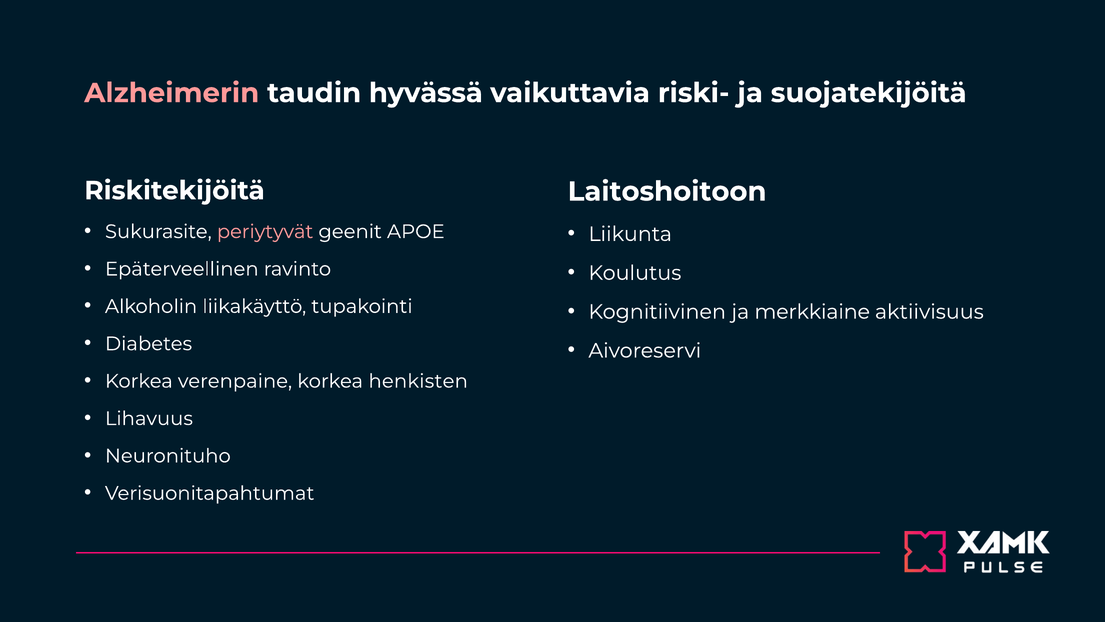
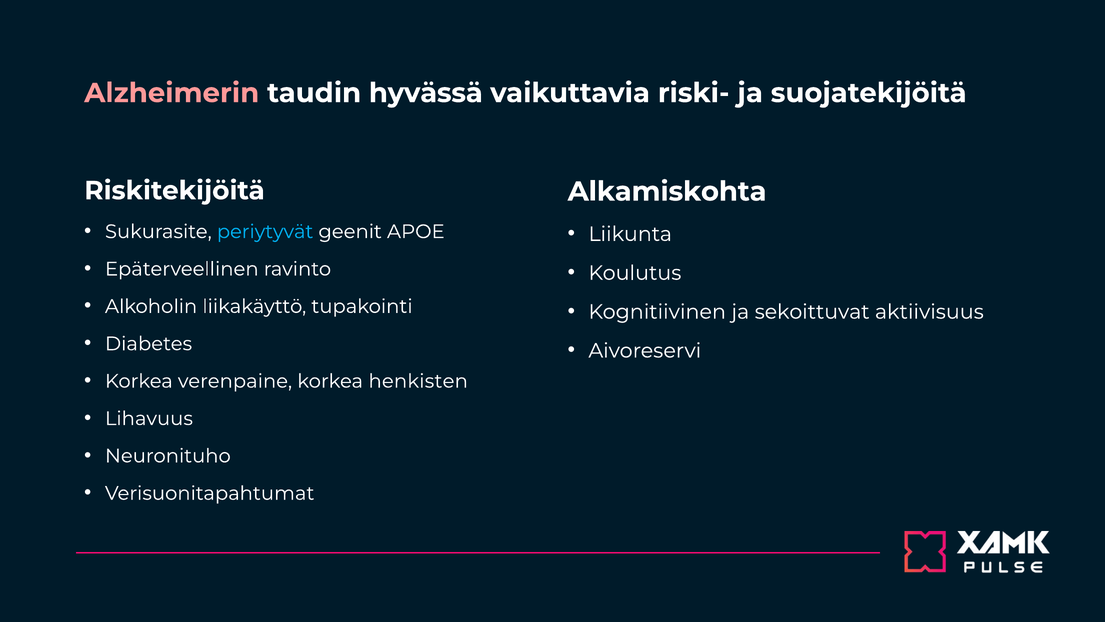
Laitoshoitoon: Laitoshoitoon -> Alkamiskohta (667, 191)
periytyvät colour: pink -> light blue (265, 231)
merkkiaine: merkkiaine -> sekoittuvat (812, 312)
